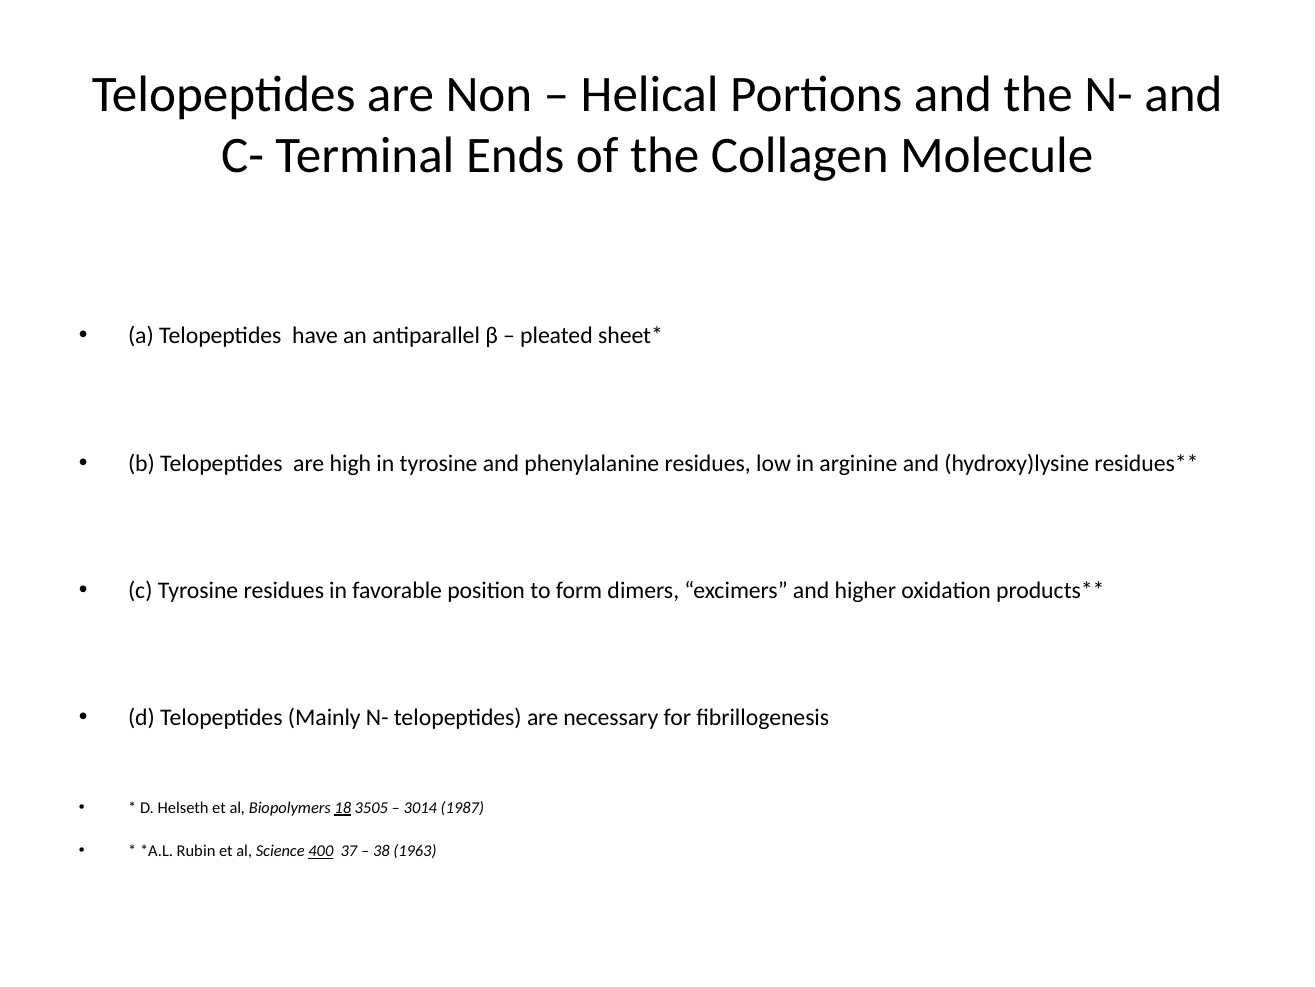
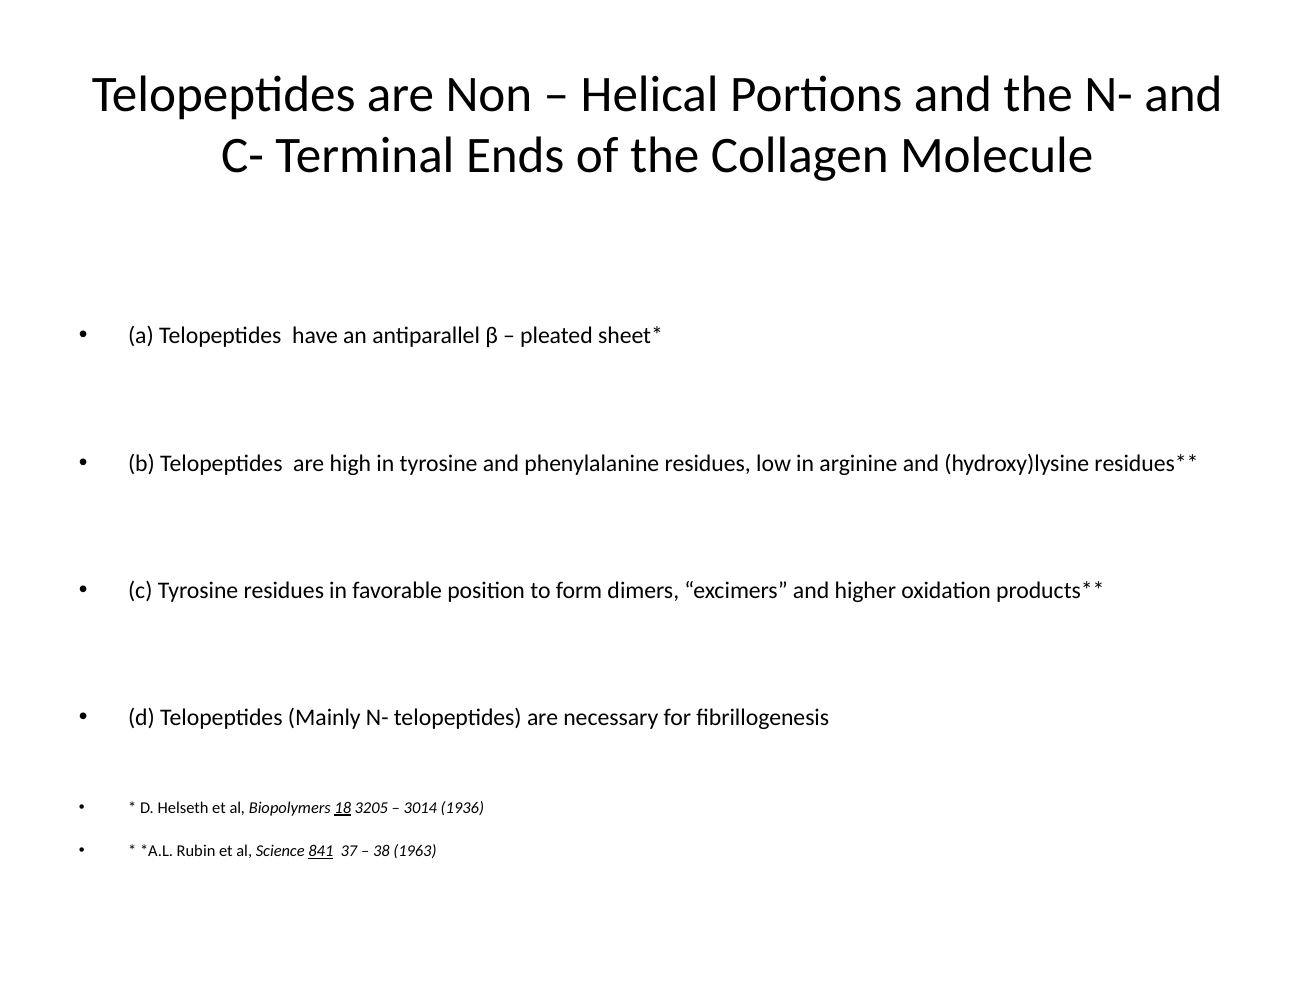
3505: 3505 -> 3205 (371, 808)
1987: 1987 -> 1936 (462, 808)
400: 400 -> 841 (321, 851)
